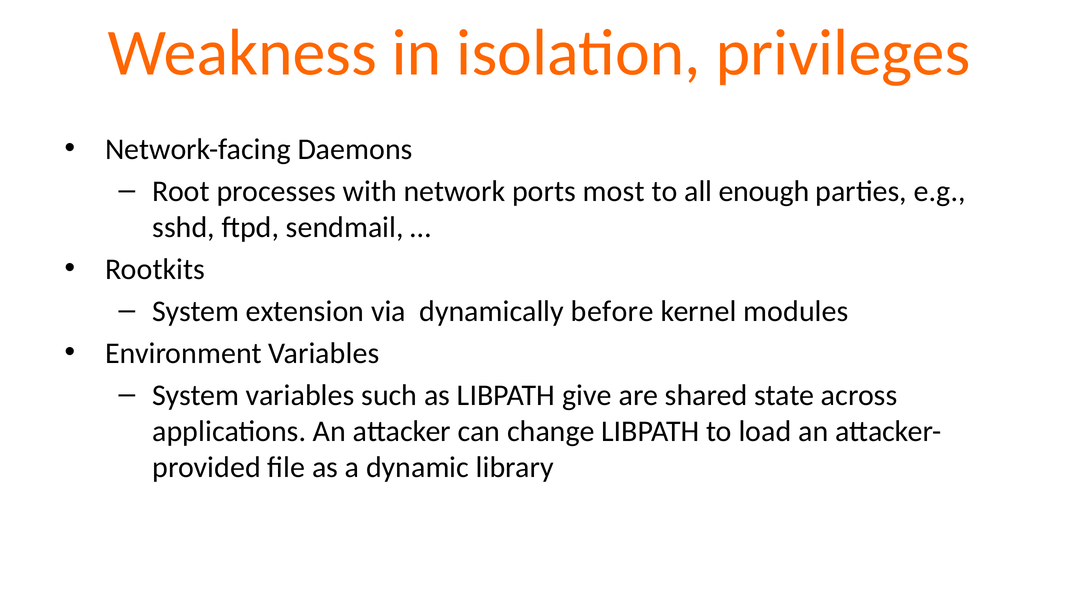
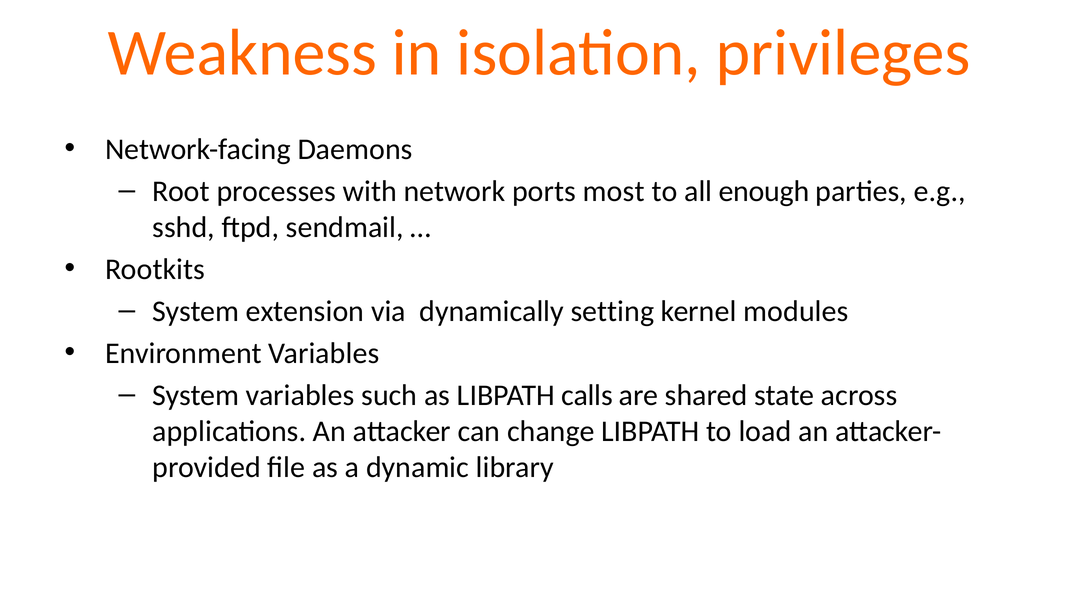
before: before -> setting (612, 311)
give: give -> calls (587, 395)
